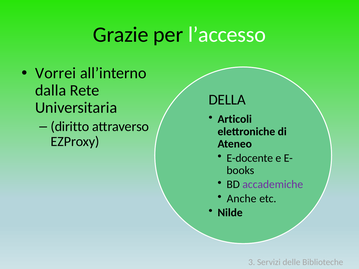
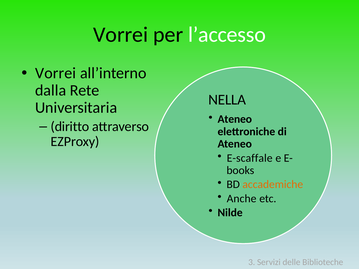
Grazie: Grazie -> Vorrei (121, 35)
DELLA: DELLA -> NELLA (227, 100)
Articoli: Articoli -> Ateneo (235, 119)
E-docente: E-docente -> E-scaffale (250, 158)
accademiche colour: purple -> orange (273, 185)
